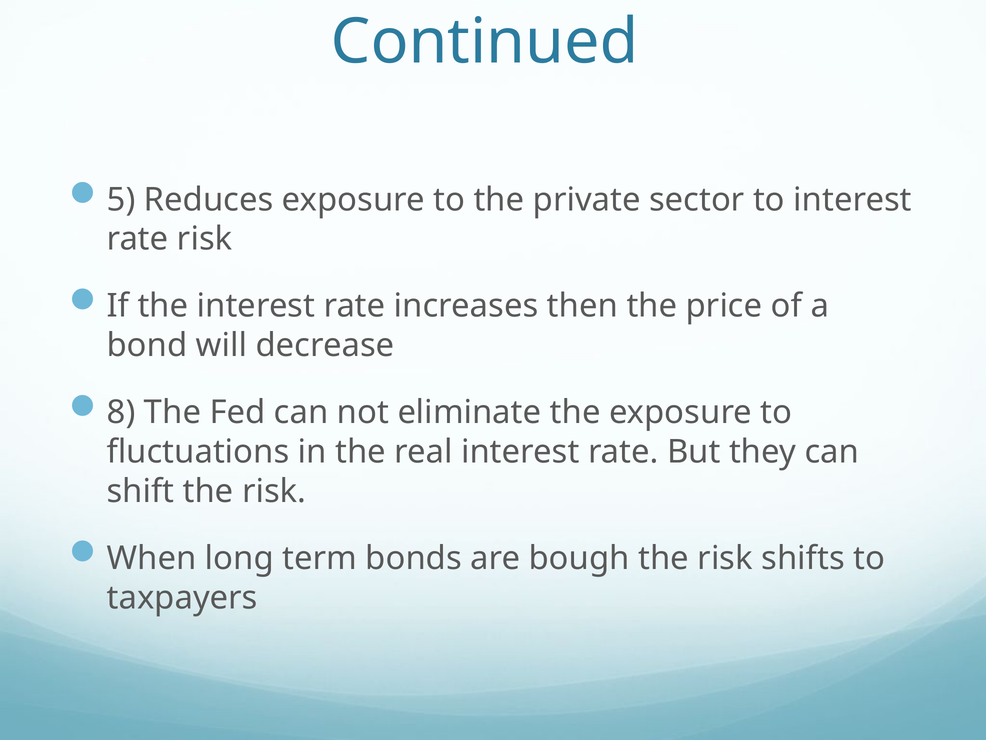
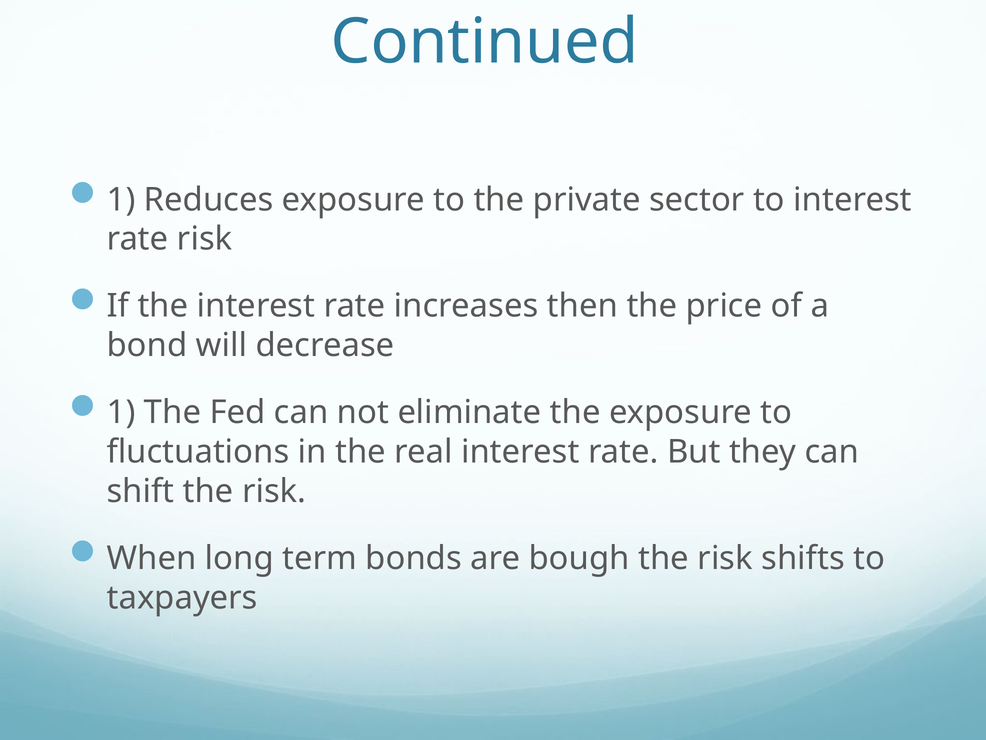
5: 5 -> 1 (121, 200)
8: 8 -> 1 (121, 412)
